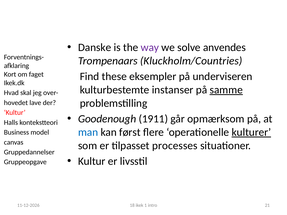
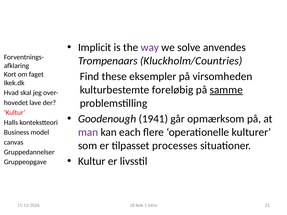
Danske: Danske -> Implicit (95, 47)
underviseren: underviseren -> virsomheden (223, 76)
instanser: instanser -> foreløbig (173, 90)
1911: 1911 -> 1941 (153, 119)
man colour: blue -> purple (88, 132)
først: først -> each (130, 132)
kulturer underline: present -> none (251, 132)
